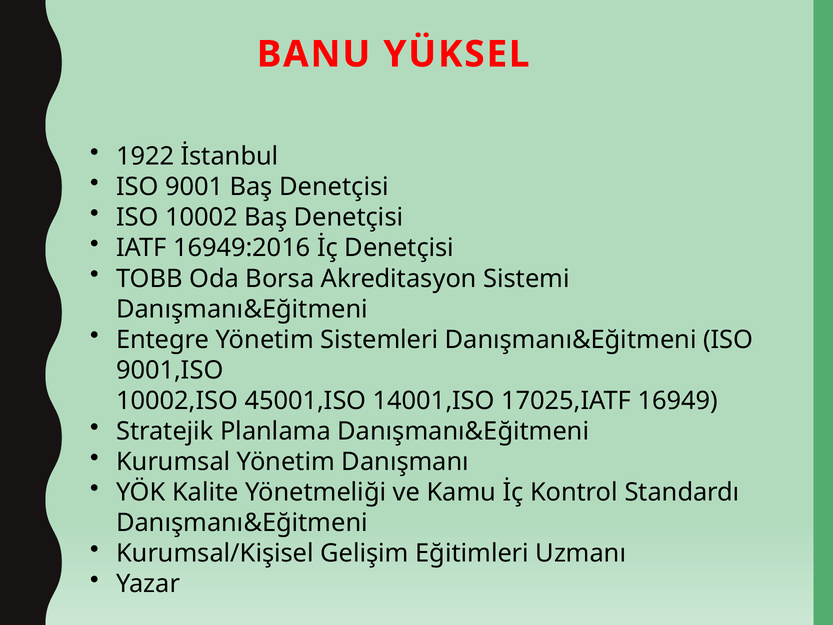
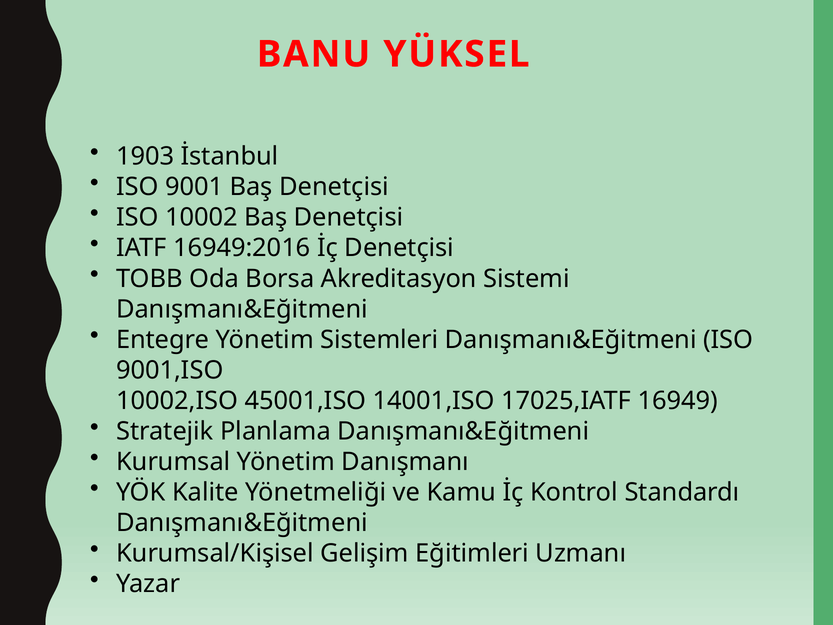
1922: 1922 -> 1903 (145, 156)
